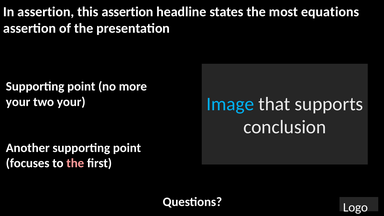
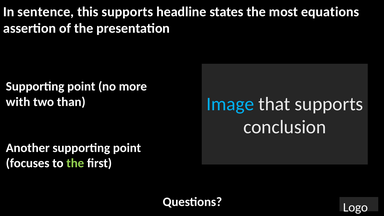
In assertion: assertion -> sentence (46, 12)
this assertion: assertion -> supports (127, 12)
your: your -> with (18, 102)
two your: your -> than (71, 102)
the colour: pink -> light green (75, 163)
